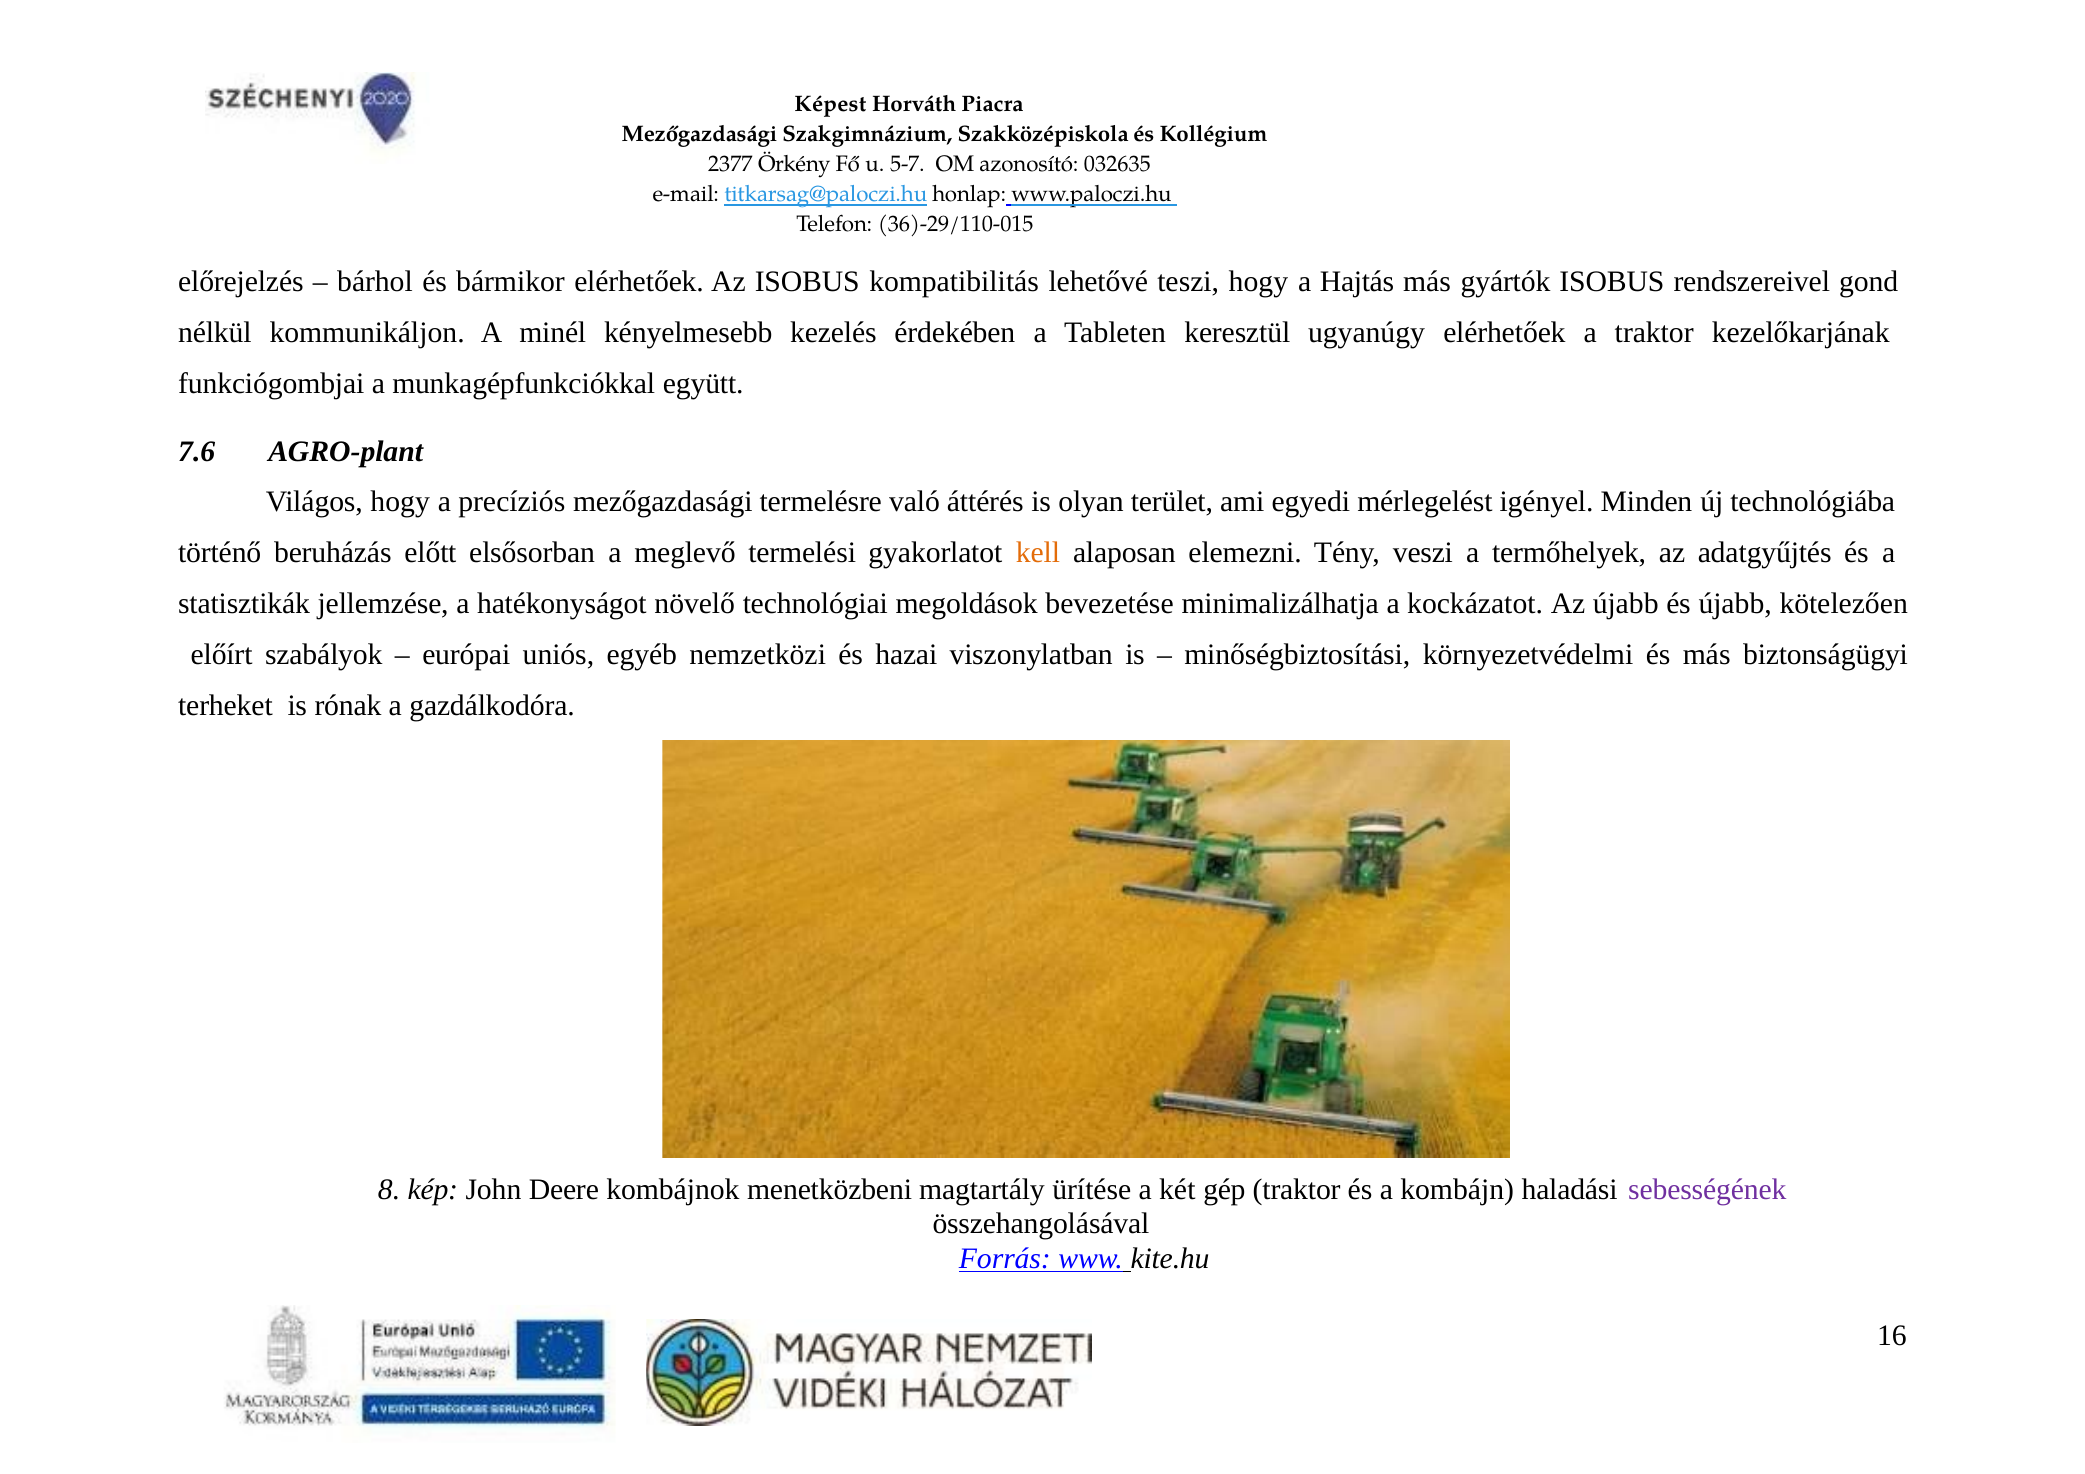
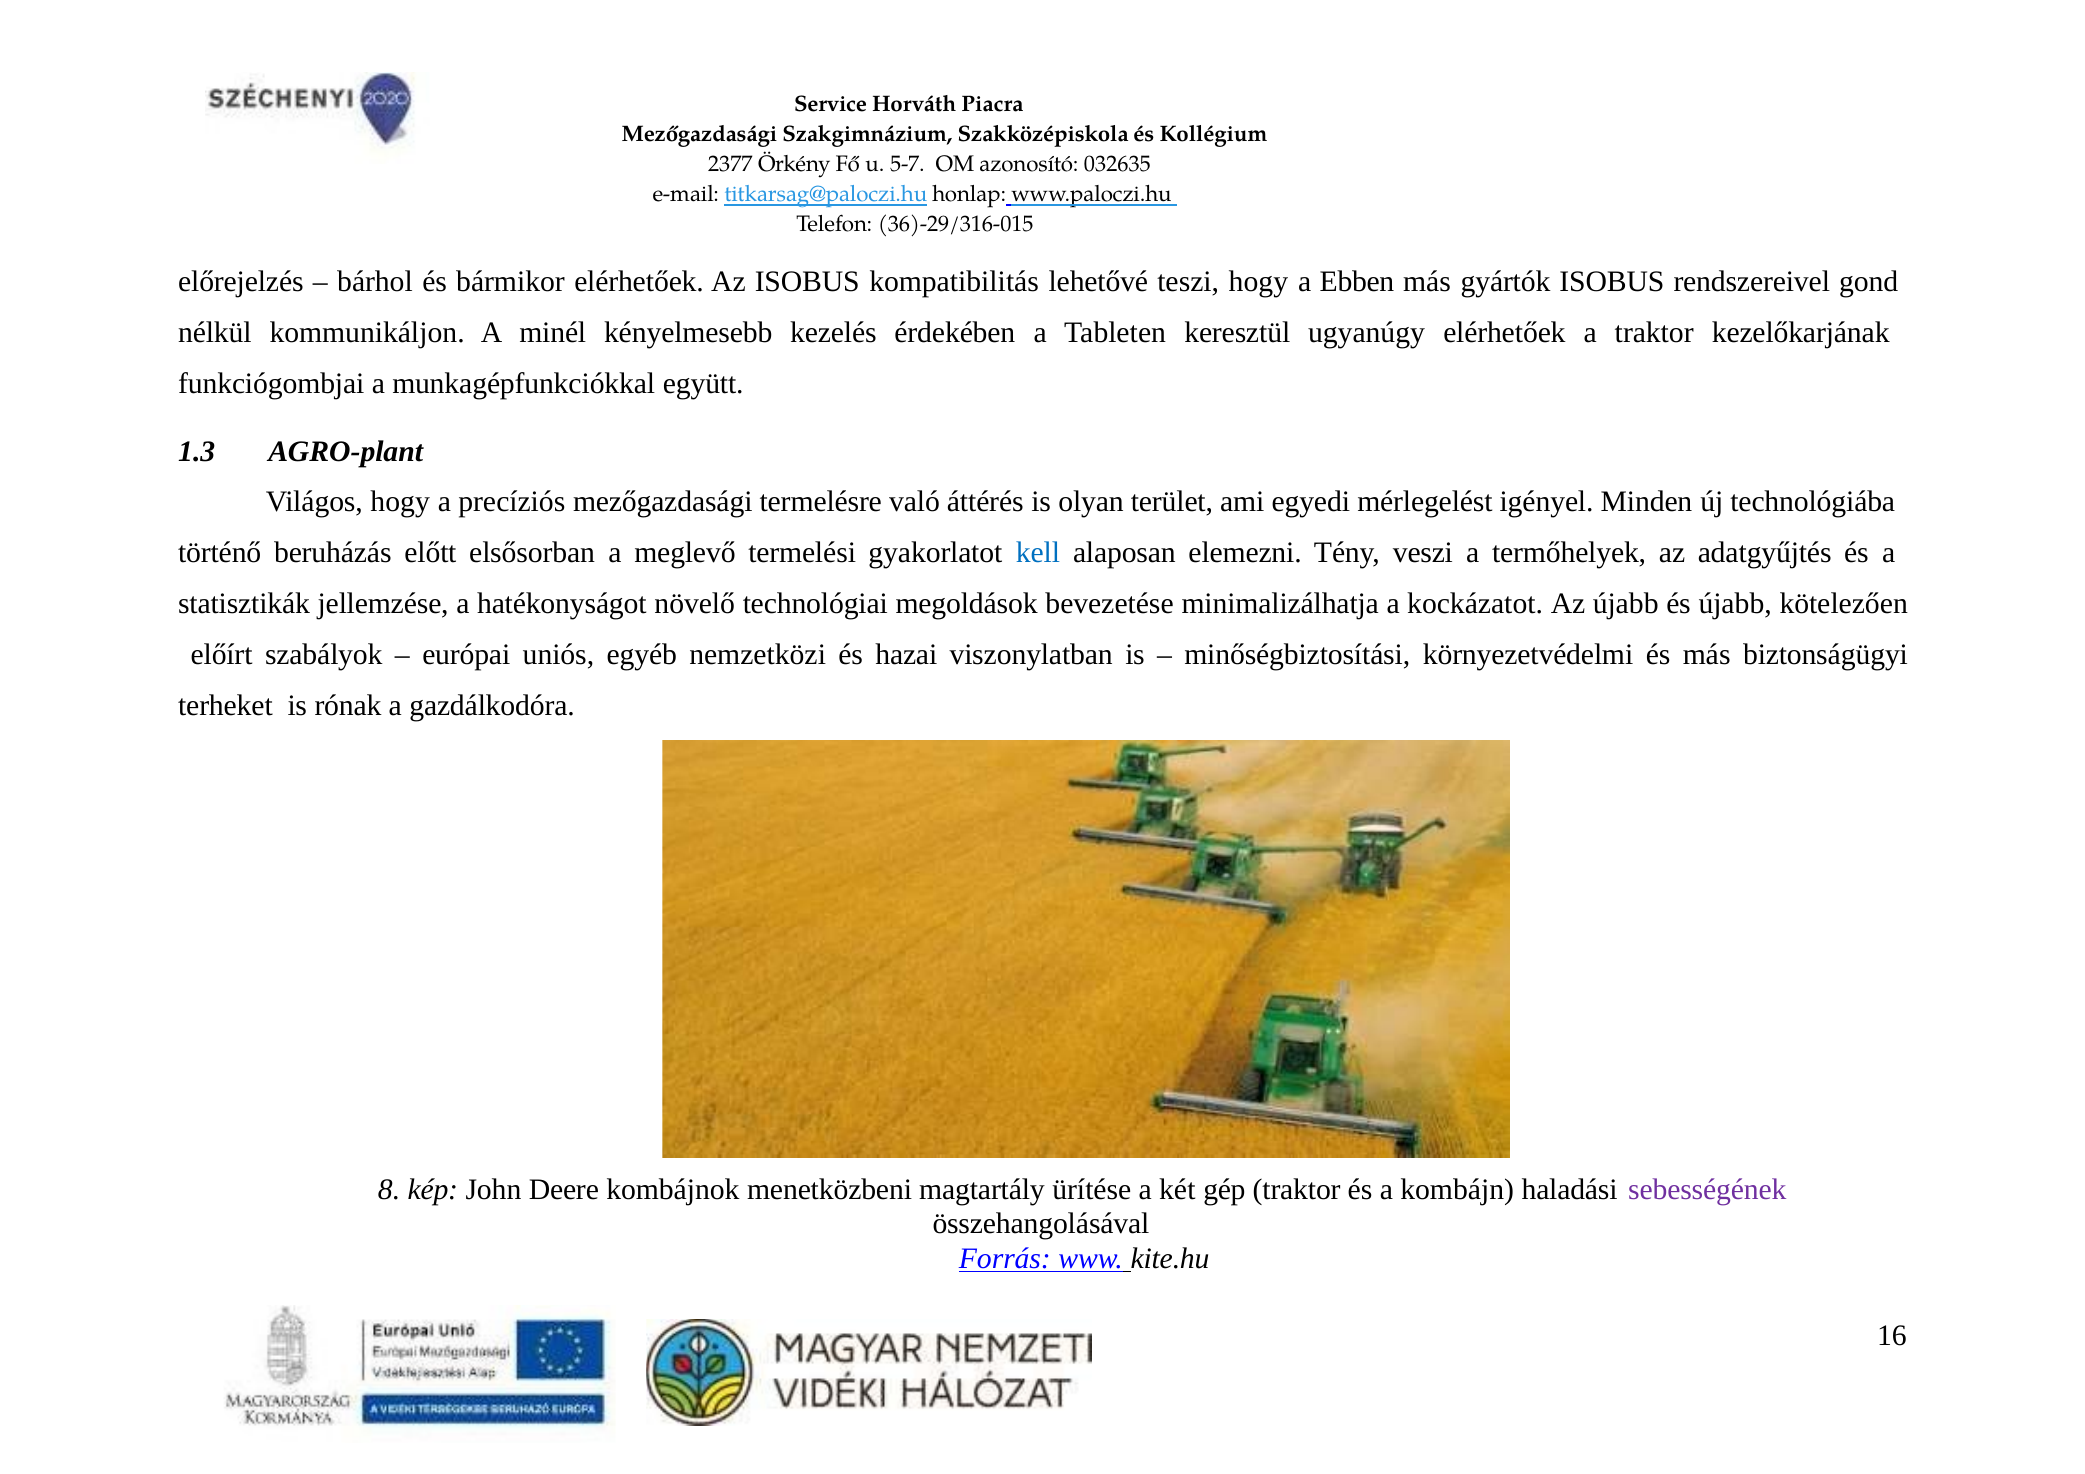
Képest: Képest -> Service (831, 104)
36)-29/110-015: 36)-29/110-015 -> 36)-29/316-015 (956, 224)
Hajtás: Hajtás -> Ebben (1357, 282)
7.6: 7.6 -> 1.3 (197, 452)
kell colour: orange -> blue (1038, 553)
